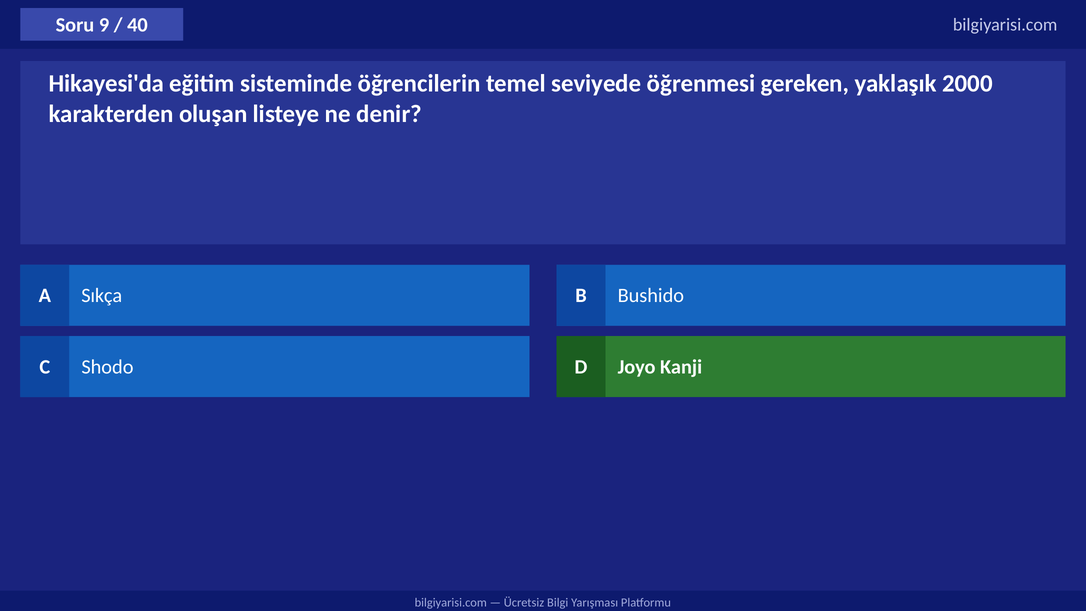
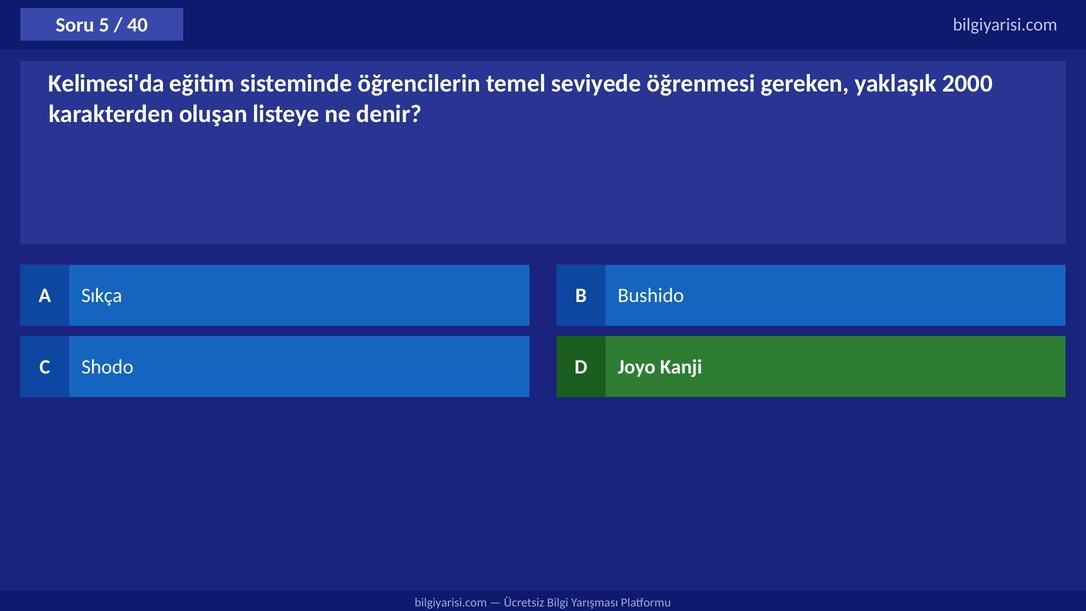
9: 9 -> 5 (104, 25)
Hikayesi'da: Hikayesi'da -> Kelimesi'da (106, 84)
